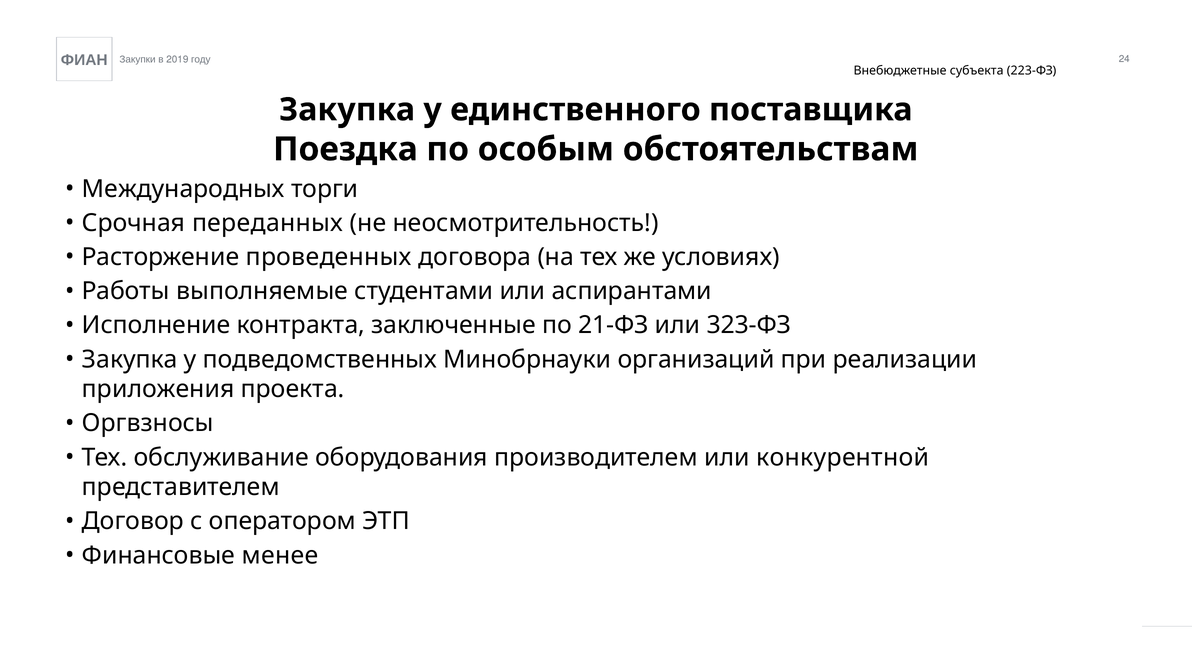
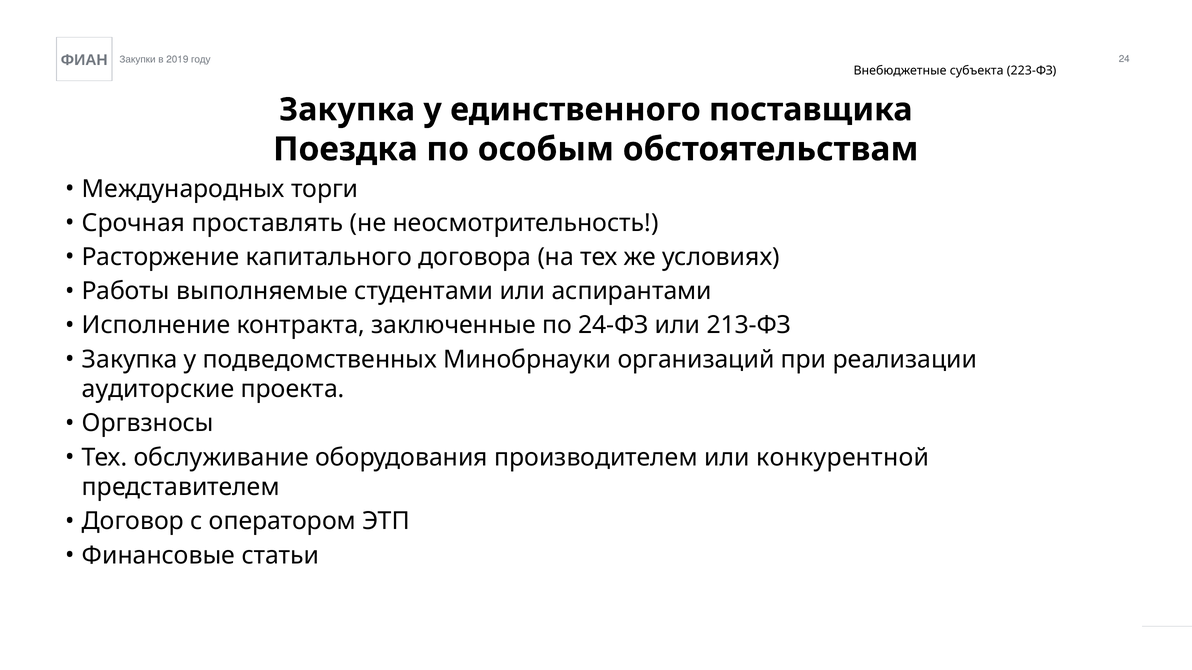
переданных: переданных -> проставлять (268, 223)
проведенных: проведенных -> капитального (329, 257)
21-ФЗ: 21-ФЗ -> 24-ФЗ (614, 326)
323-ФЗ: 323-ФЗ -> 213-ФЗ (749, 326)
приложения: приложения -> аудиторские (158, 389)
менее: менее -> статьи (280, 556)
